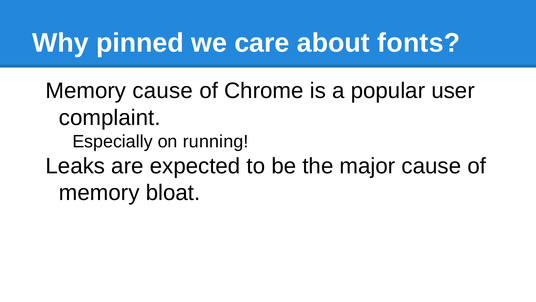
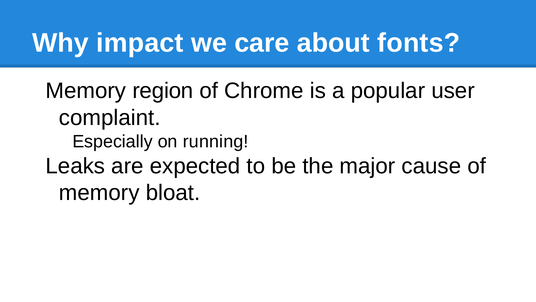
pinned: pinned -> impact (140, 43)
Memory cause: cause -> region (163, 91)
